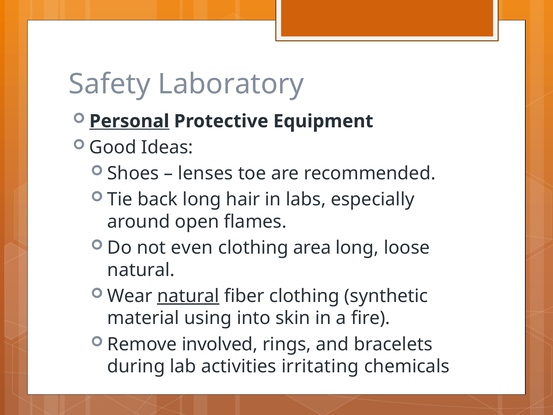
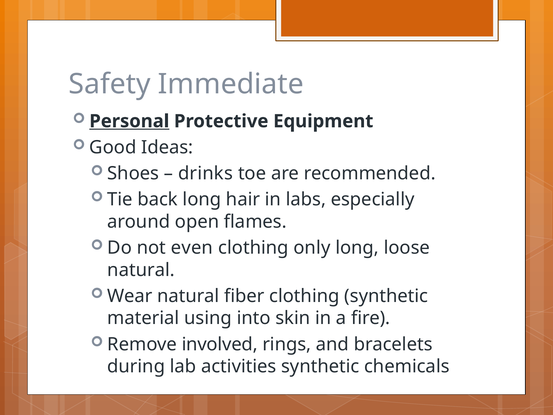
Laboratory: Laboratory -> Immediate (231, 84)
lenses: lenses -> drinks (205, 173)
area: area -> only (312, 248)
natural underline: present -> none (188, 296)
activities irritating: irritating -> synthetic (320, 366)
